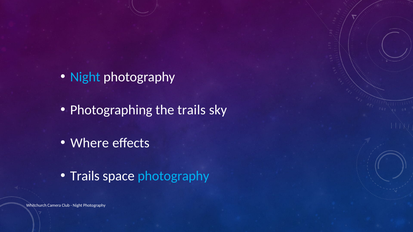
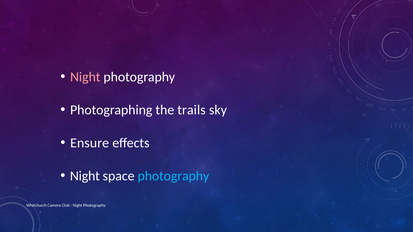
Night colour: light blue -> pink (85, 77)
Where: Where -> Ensure (90, 143)
Trails: Trails -> Night (85, 176)
